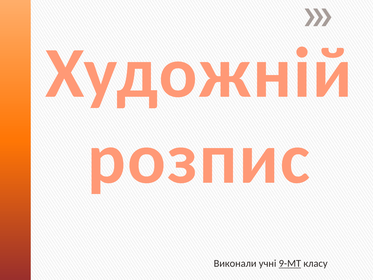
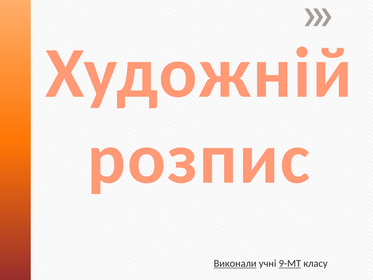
Виконали underline: none -> present (235, 263)
